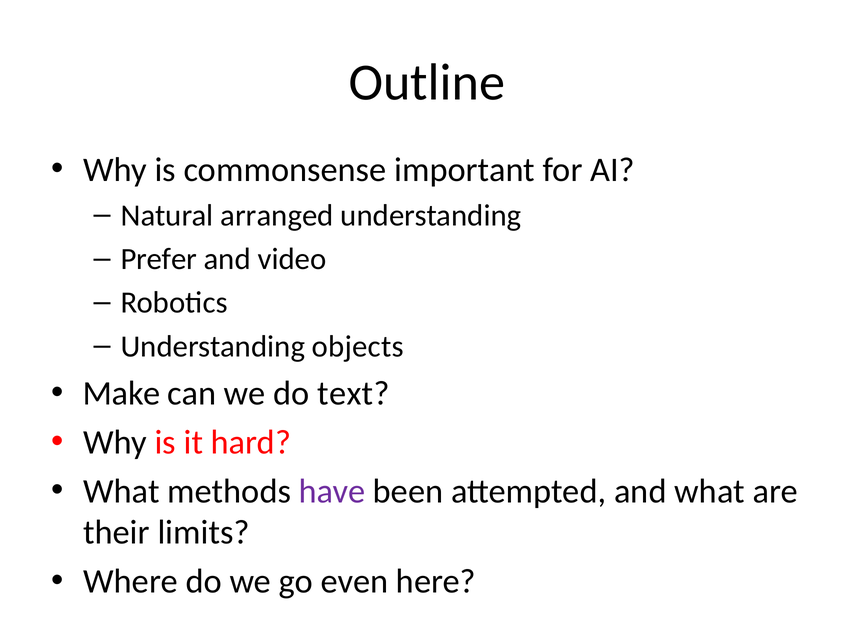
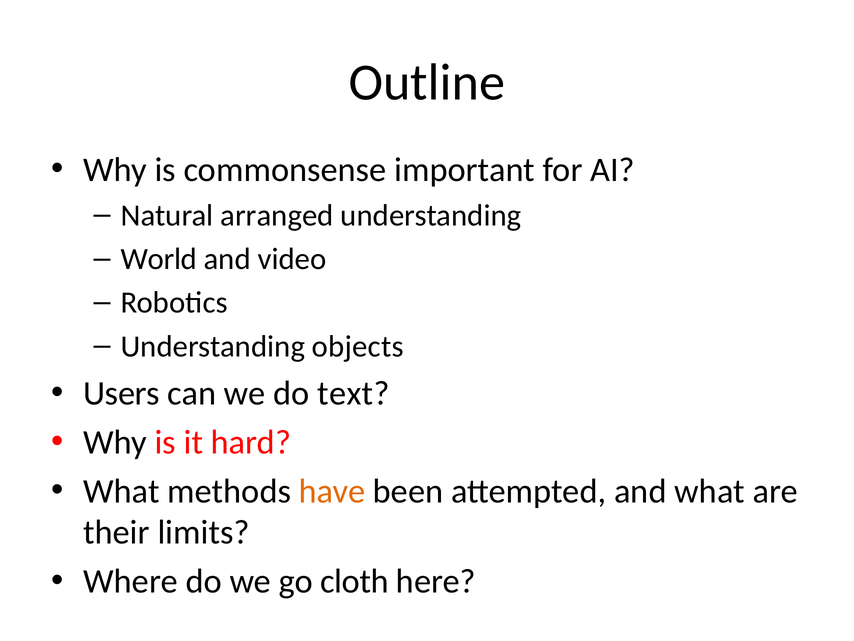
Prefer: Prefer -> World (159, 259)
Make: Make -> Users (122, 393)
have colour: purple -> orange (332, 491)
even: even -> cloth (355, 581)
